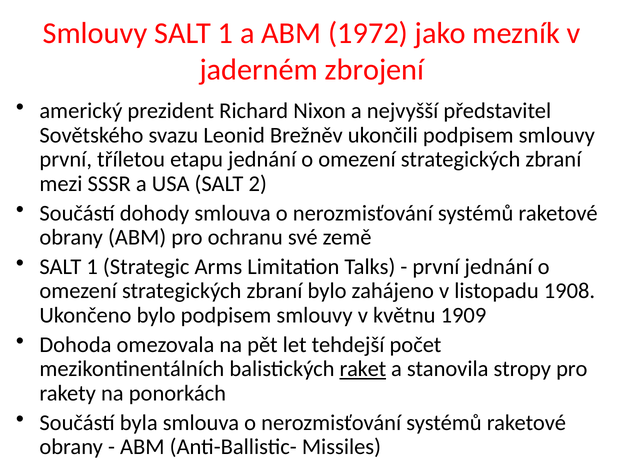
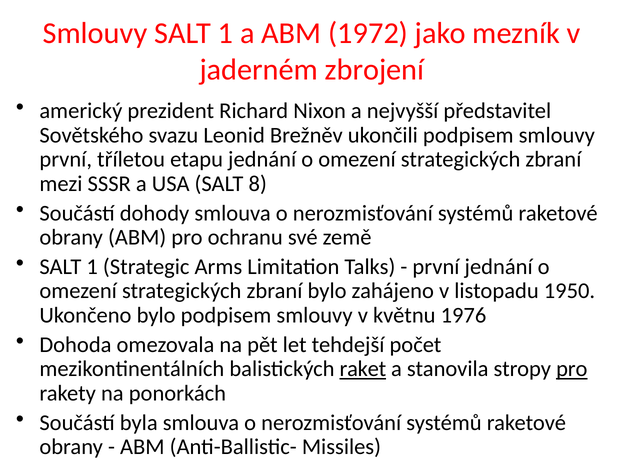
2: 2 -> 8 (258, 184)
1908: 1908 -> 1950 (569, 291)
1909: 1909 -> 1976 (463, 315)
pro underline: none -> present (572, 369)
